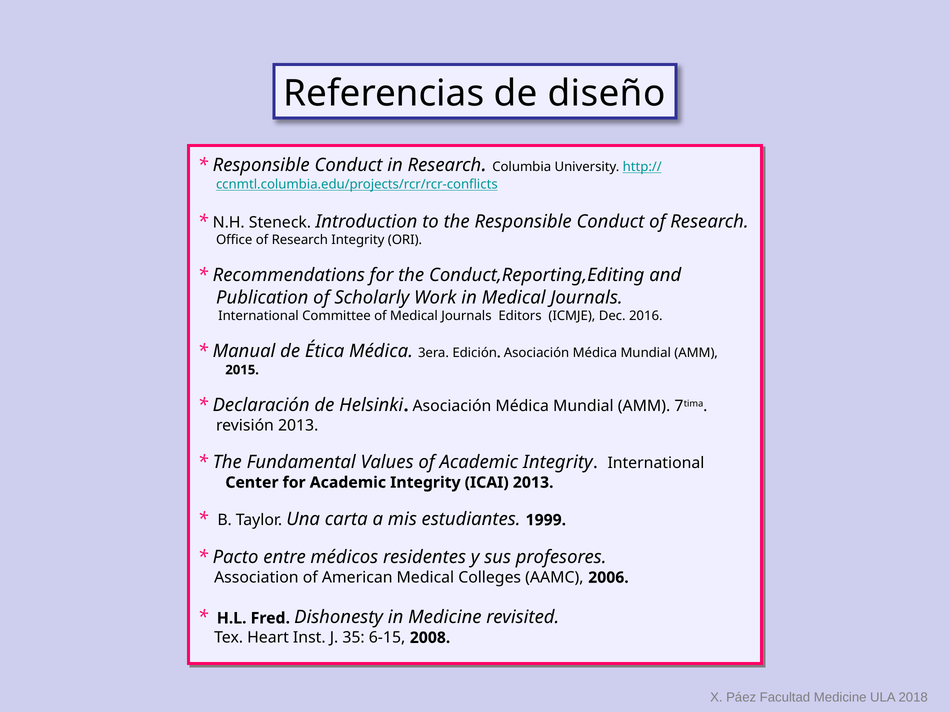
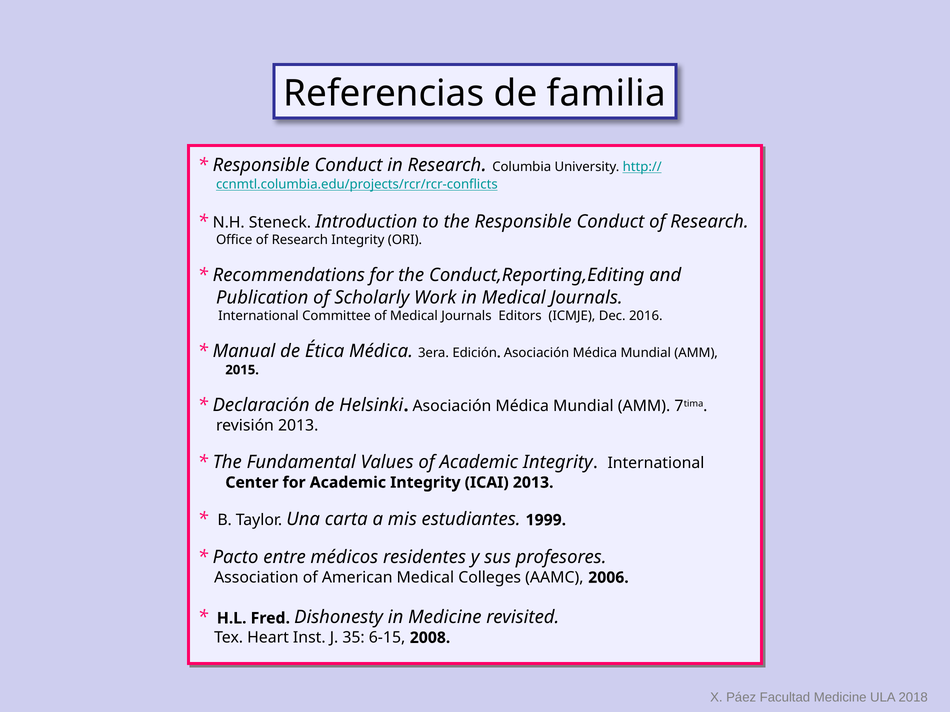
diseño: diseño -> familia (607, 94)
